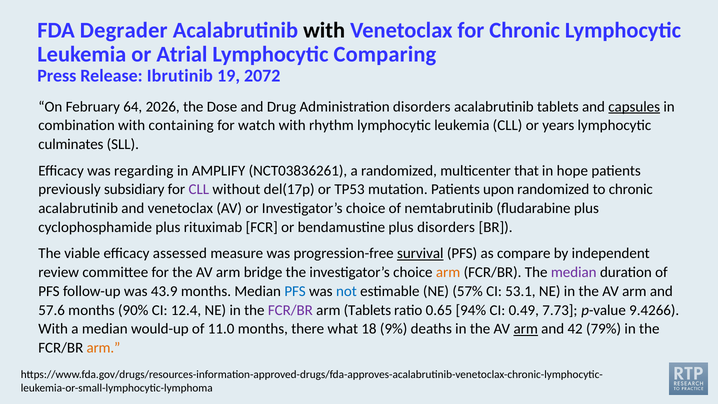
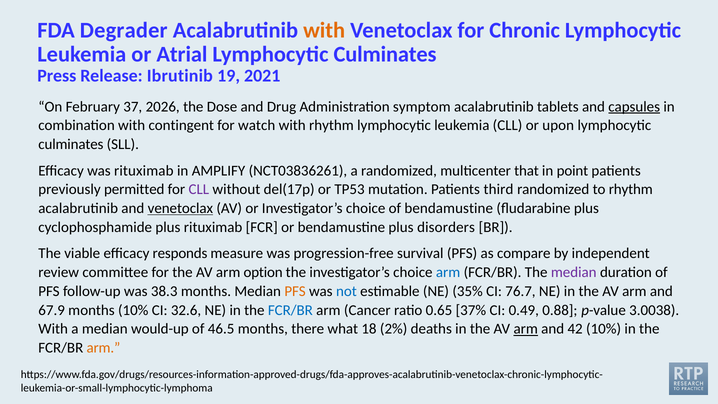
with colour: black -> orange (324, 31)
Comparing: Comparing -> Culminates (385, 54)
2072: 2072 -> 2021 (262, 76)
64: 64 -> 37 (133, 107)
Administration disorders: disorders -> symptom (422, 107)
containing: containing -> contingent (181, 125)
years: years -> upon (558, 125)
was regarding: regarding -> rituximab (144, 171)
hope: hope -> point (572, 171)
subsidiary: subsidiary -> permitted (134, 189)
upon: upon -> third (498, 189)
to chronic: chronic -> rhythm (631, 189)
venetoclax underline: none -> present (180, 208)
of nemtabrutinib: nemtabrutinib -> bendamustine (449, 208)
assessed: assessed -> responds (180, 253)
survival underline: present -> none (420, 253)
bridge: bridge -> option (263, 272)
arm colour: orange -> blue (448, 272)
43.9: 43.9 -> 38.3 (164, 291)
PFS colour: blue -> orange (295, 291)
57%: 57% -> 35% (468, 291)
53.1: 53.1 -> 76.7 (520, 291)
57.6: 57.6 -> 67.9 (52, 310)
months 90%: 90% -> 10% (133, 310)
12.4: 12.4 -> 32.6 (186, 310)
FCR/BR colour: purple -> blue (290, 310)
arm Tablets: Tablets -> Cancer (367, 310)
94%: 94% -> 37% (471, 310)
7.73: 7.73 -> 0.88 (560, 310)
9.4266: 9.4266 -> 3.0038 (654, 310)
11.0: 11.0 -> 46.5 (221, 329)
9%: 9% -> 2% (394, 329)
42 79%: 79% -> 10% (604, 329)
